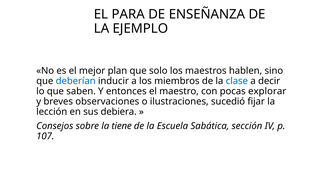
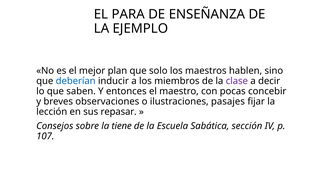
clase colour: blue -> purple (237, 81)
explorar: explorar -> concebir (267, 91)
sucedió: sucedió -> pasajes (228, 101)
debiera: debiera -> repasar (119, 112)
